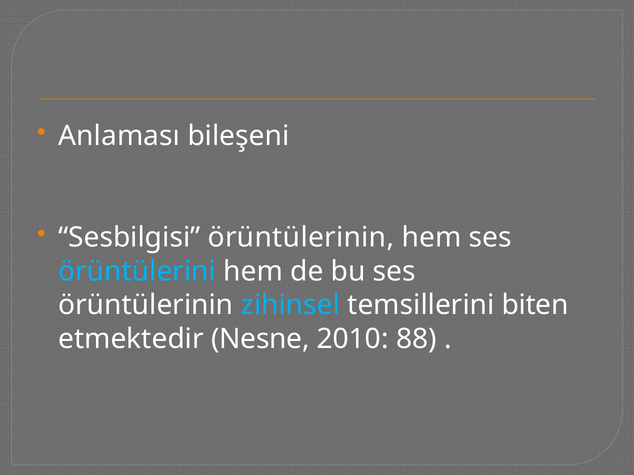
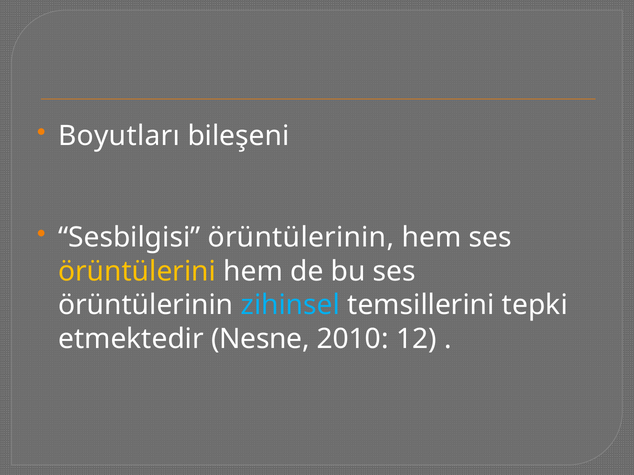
Anlaması: Anlaması -> Boyutları (119, 136)
örüntülerini colour: light blue -> yellow (137, 272)
biten: biten -> tepki (535, 305)
88: 88 -> 12 (416, 339)
